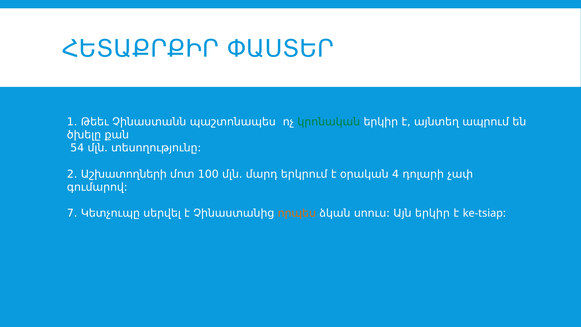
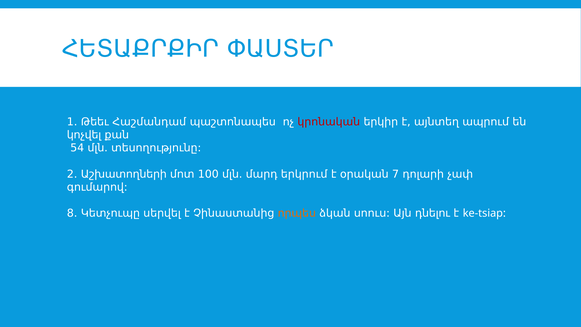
Չինաստանն: Չինաստանն -> Հաշմանդամ (149, 122)
կրոնական colour: green -> red (329, 122)
ծխելը: ծխելը -> կոչվել (84, 135)
4: 4 -> 7 (396, 174)
7․: 7․ -> 8․ (72, 213)
Այն երկիր: երկիր -> դնելու (433, 213)
